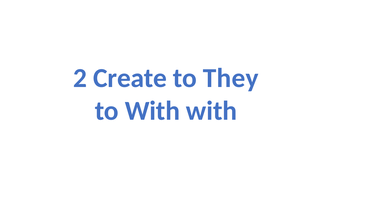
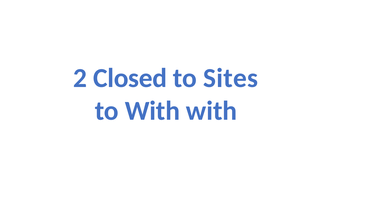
Create: Create -> Closed (130, 78)
They: They -> Sites (231, 78)
